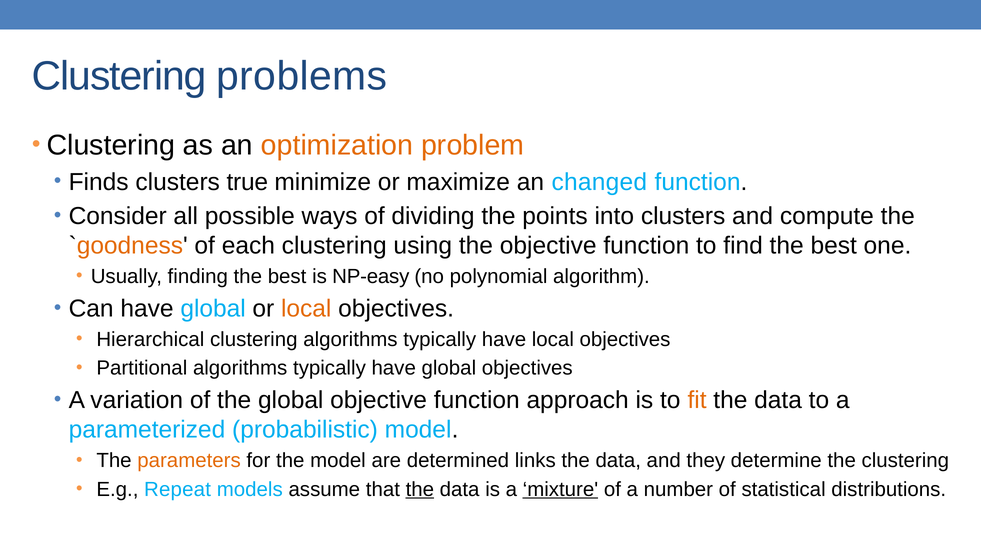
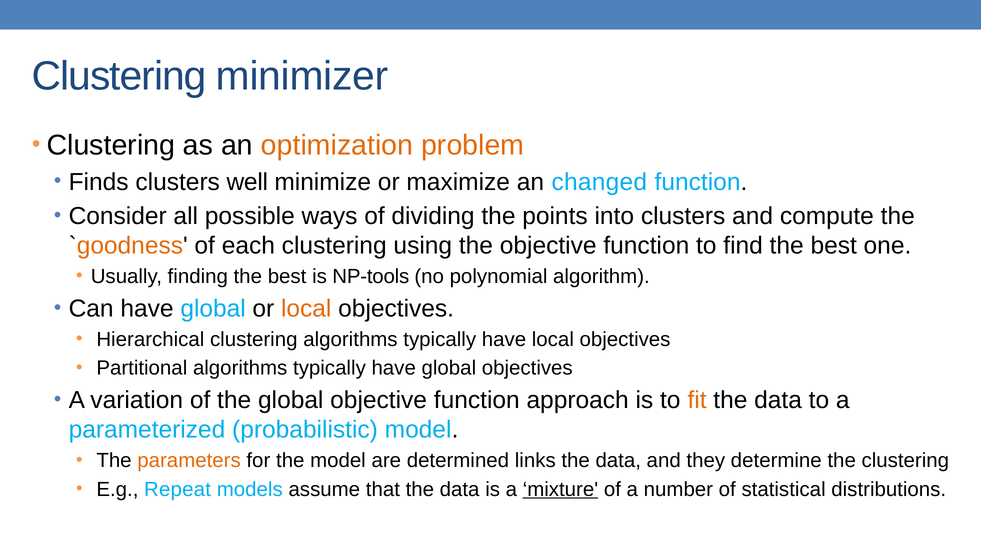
problems: problems -> minimizer (302, 76)
true: true -> well (247, 182)
NP-easy: NP-easy -> NP-tools (371, 276)
the underline: present -> none (420, 489)
